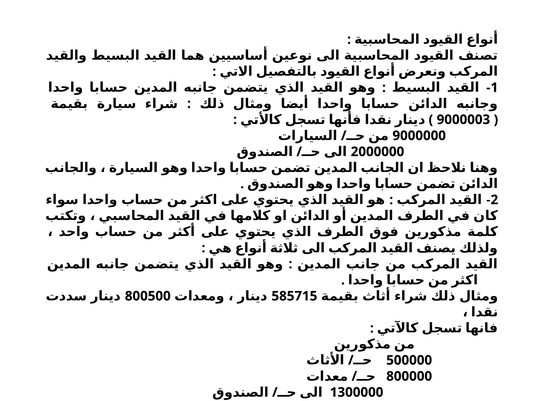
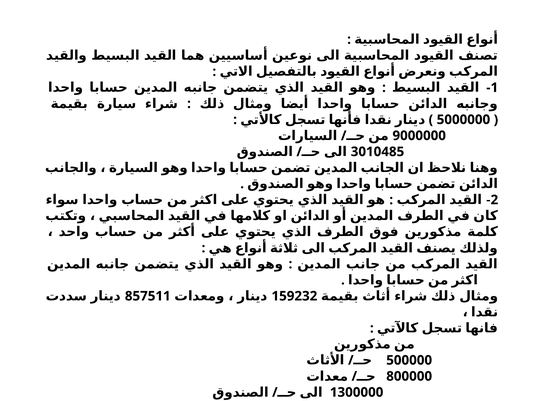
9000003: 9000003 -> 5000000 (463, 120)
2000000: 2000000 -> 3010485 (377, 152)
800500: 800500 -> 857511 (148, 296)
585715: 585715 -> 159232 (294, 296)
